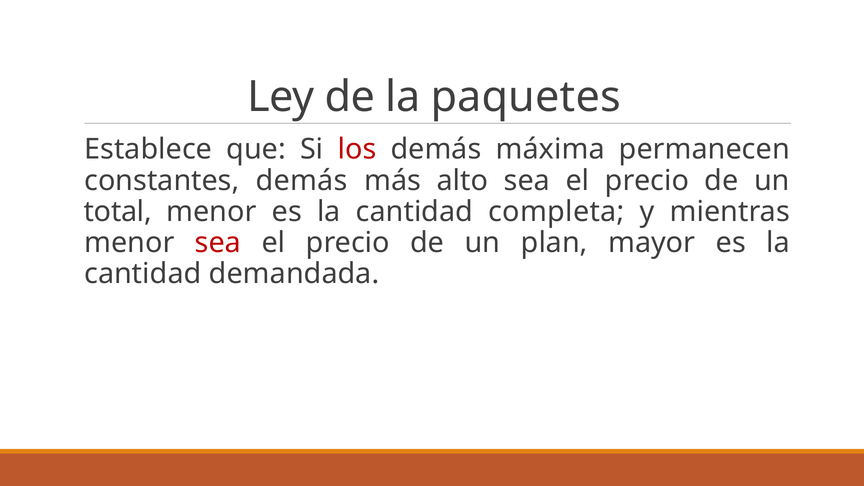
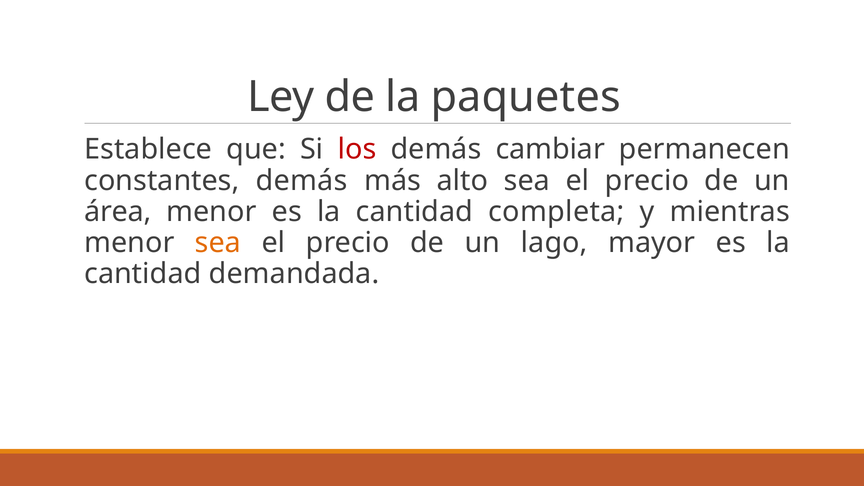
máxima: máxima -> cambiar (550, 149)
total: total -> área (118, 212)
sea colour: red -> orange (218, 243)
plan: plan -> lago (554, 243)
